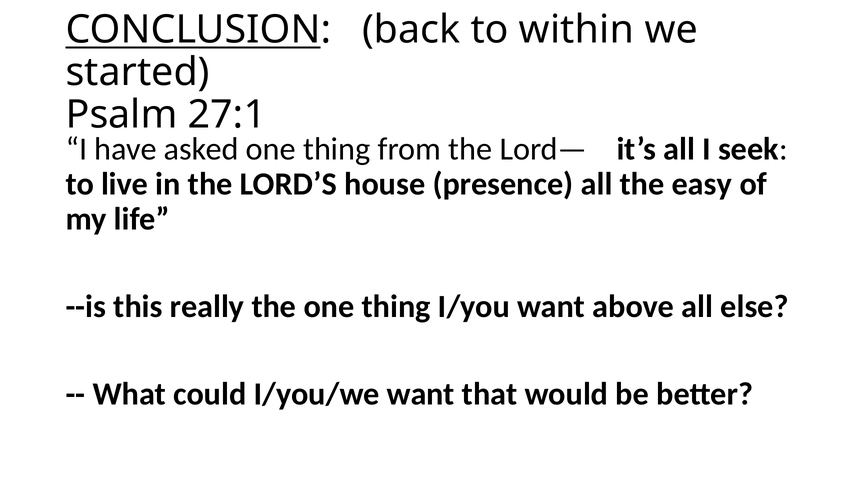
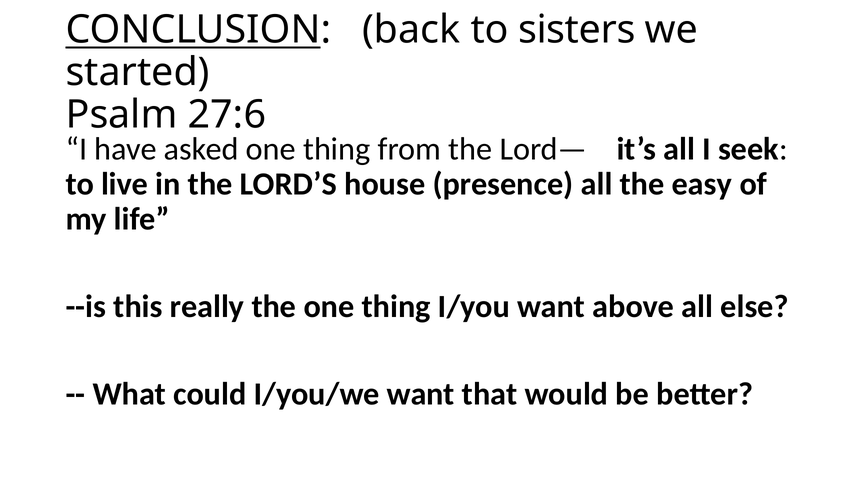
within: within -> sisters (577, 30)
27:1: 27:1 -> 27:6 (227, 115)
